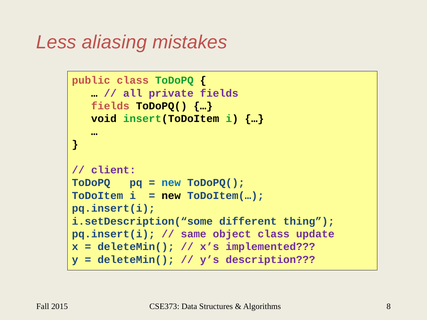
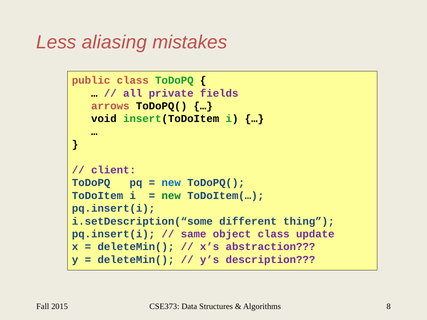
fields: fields -> arrows (110, 106)
new colour: black -> green (171, 196)
implemented: implemented -> abstraction (270, 247)
